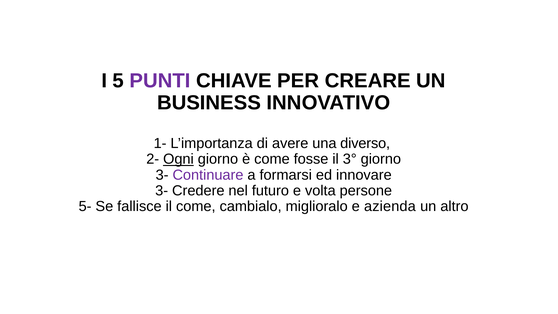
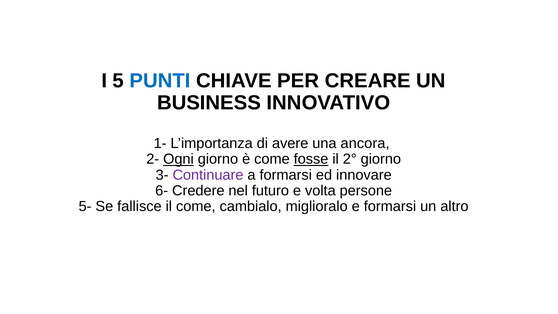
PUNTI colour: purple -> blue (160, 81)
diverso: diverso -> ancora (365, 143)
fosse underline: none -> present (311, 159)
3°: 3° -> 2° (350, 159)
3-: 3- -> 6- (162, 190)
e azienda: azienda -> formarsi (390, 206)
